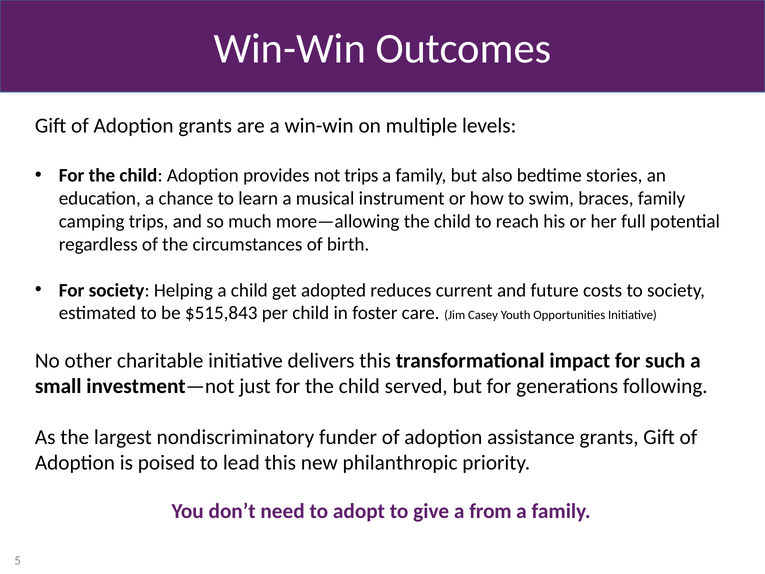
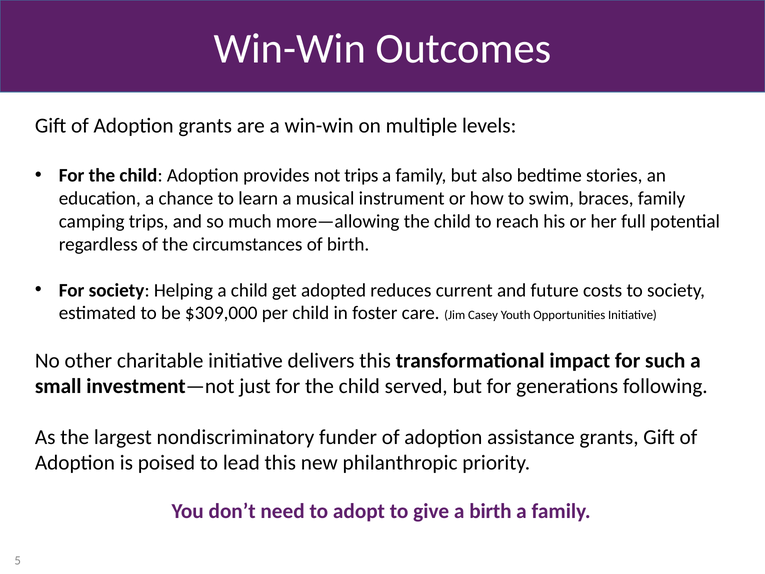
$515,843: $515,843 -> $309,000 (221, 313)
a from: from -> birth (490, 511)
